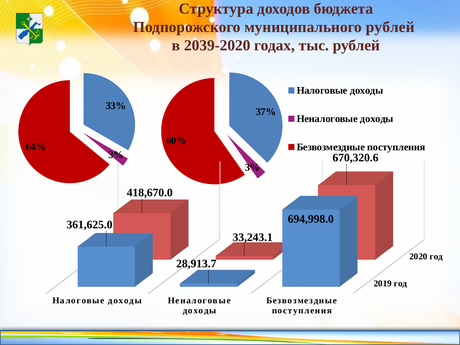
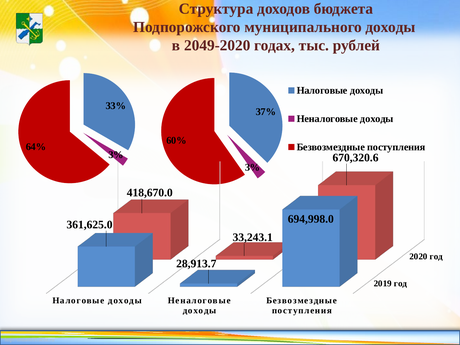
муниципального рублей: рублей -> доходы (390, 27)
2039-2020: 2039-2020 -> 2049-2020 (217, 45)
